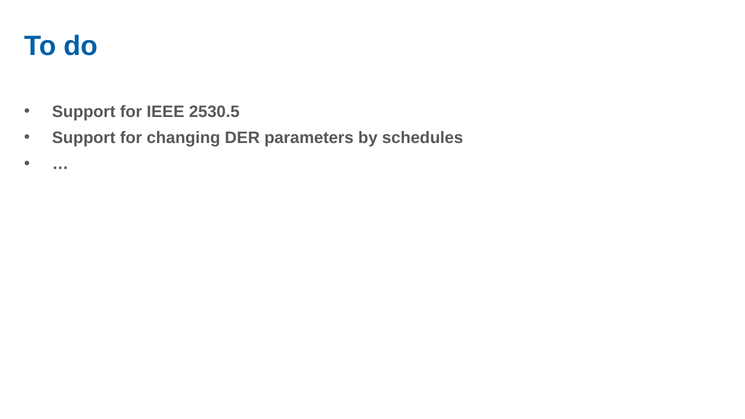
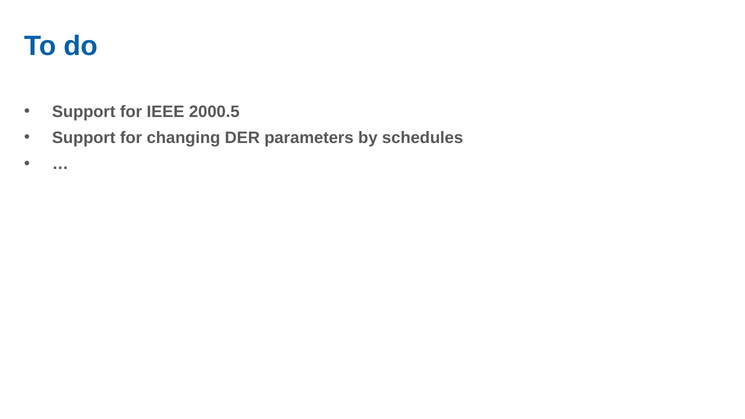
2530.5: 2530.5 -> 2000.5 (214, 112)
